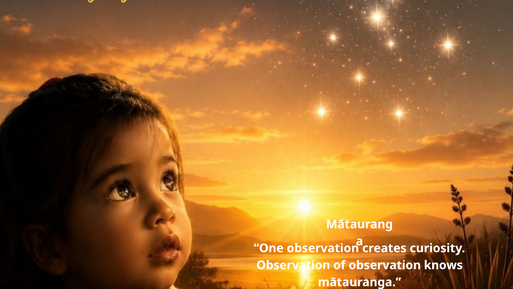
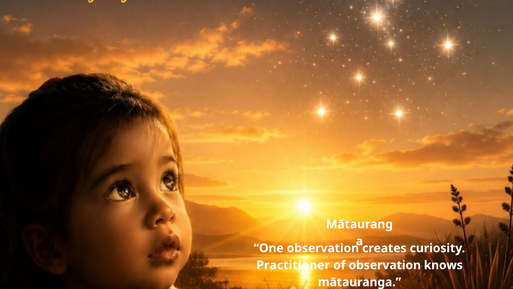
Observation: Observation -> Practitioner (293, 265)
